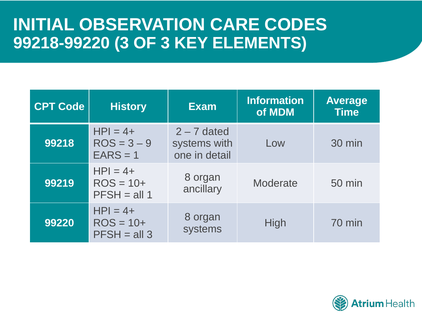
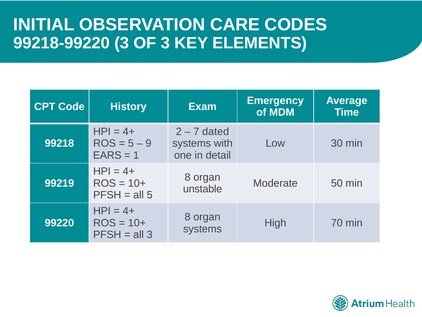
Information: Information -> Emergency (275, 100)
3: 3 -> 5 (131, 143)
ancillary: ancillary -> unstable (203, 189)
all 1: 1 -> 5 (150, 195)
